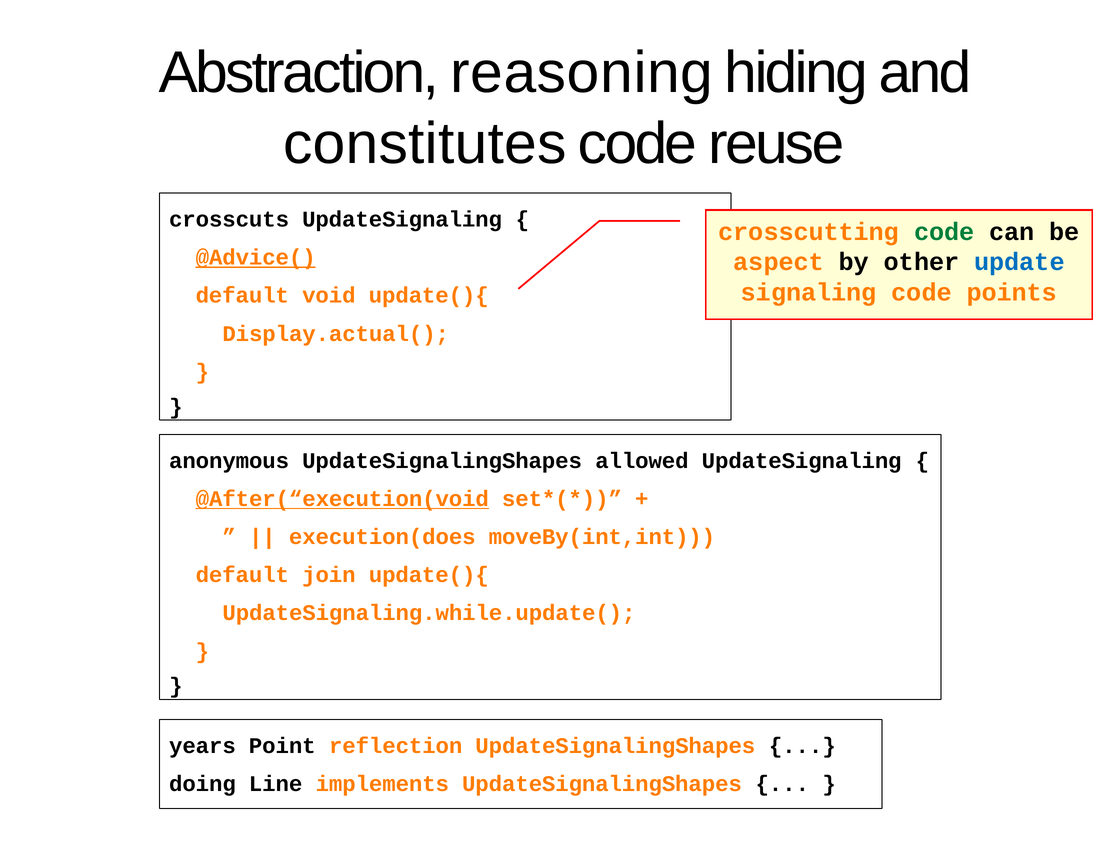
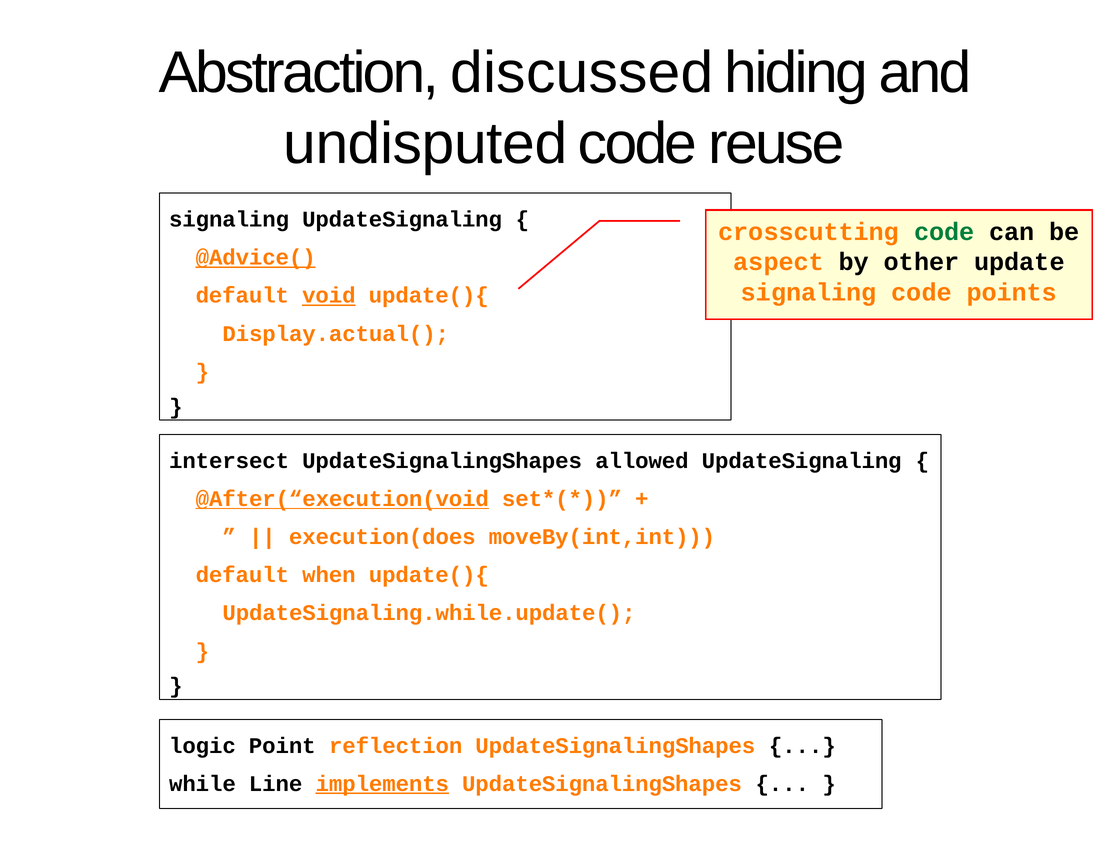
reasoning: reasoning -> discussed (582, 73)
constitutes: constitutes -> undisputed (425, 144)
crosscuts: crosscuts -> signaling (229, 219)
update colour: blue -> black (1019, 262)
void underline: none -> present (329, 296)
anonymous: anonymous -> intersect (229, 461)
join: join -> when (329, 575)
years: years -> logic (202, 746)
doing: doing -> while (202, 784)
implements underline: none -> present (382, 784)
